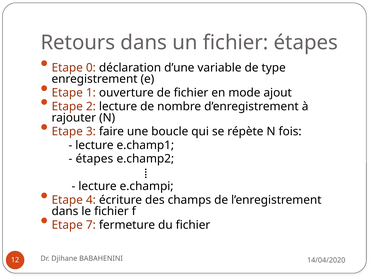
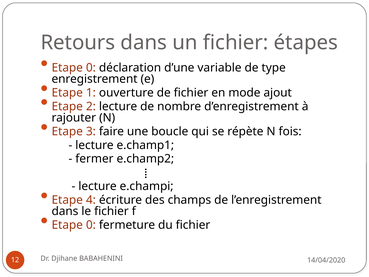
étapes: étapes -> fermer (94, 159)
7: 7 -> 0 (91, 225)
